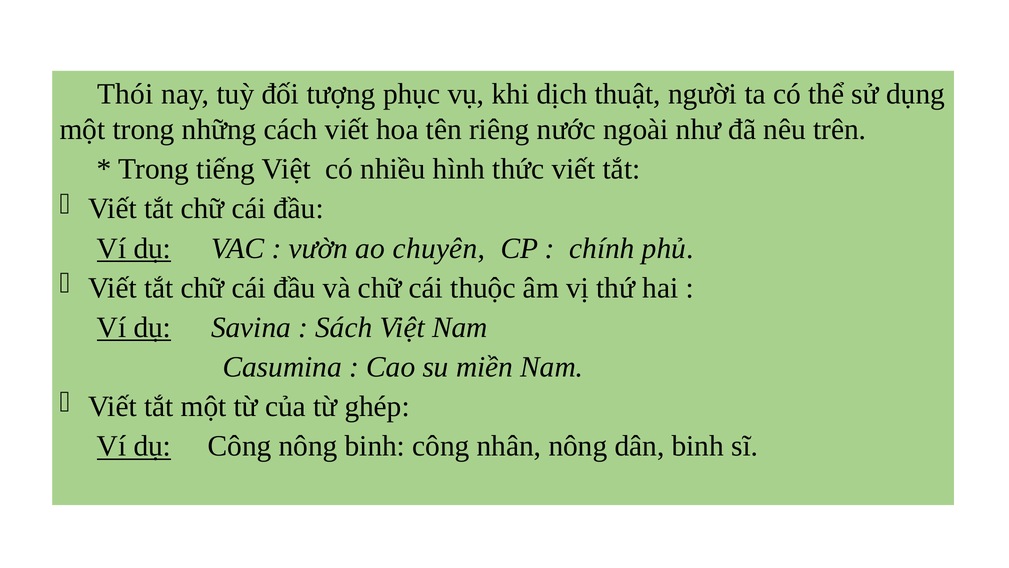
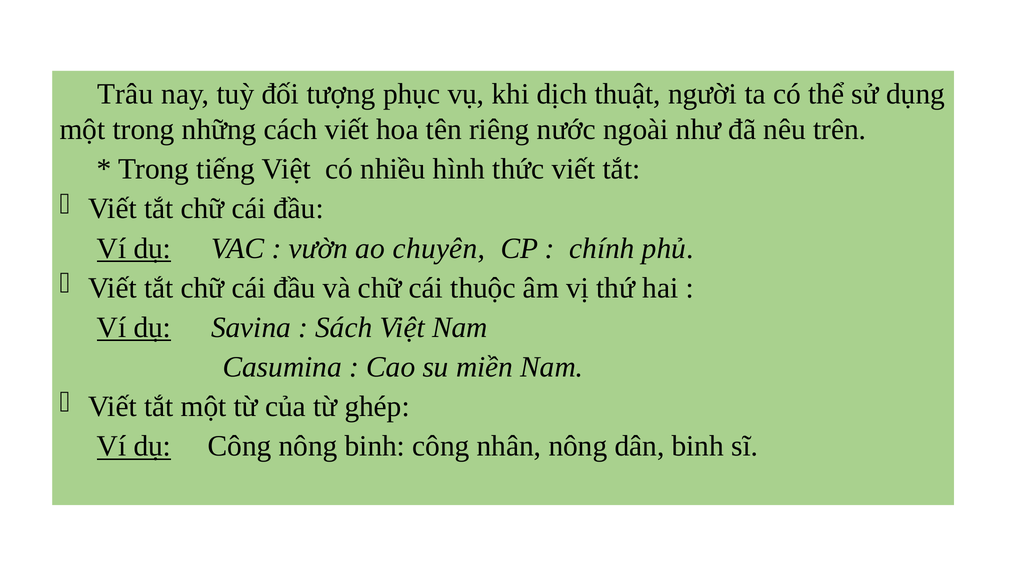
Thói: Thói -> Trâu (125, 94)
